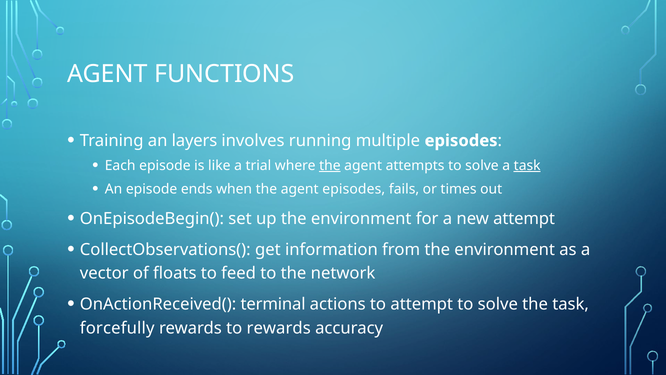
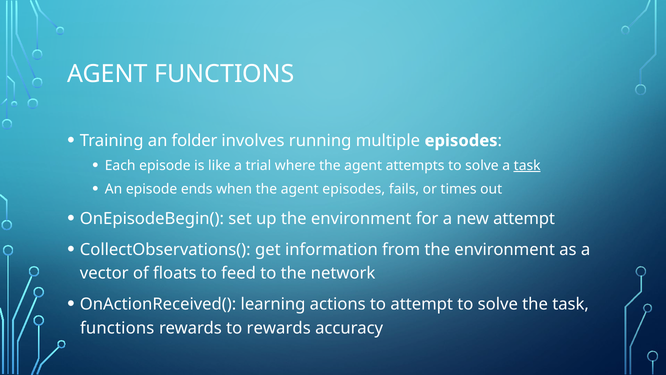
layers: layers -> folder (195, 141)
the underline: present -> none (330, 165)
terminal: terminal -> learning (273, 304)
forcefully: forcefully -> functions (117, 328)
